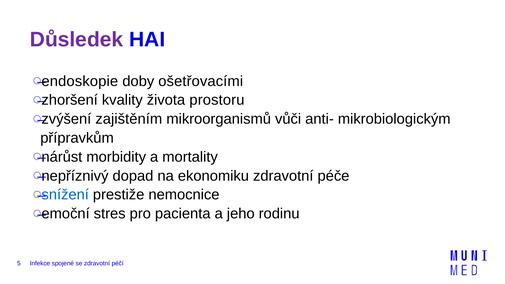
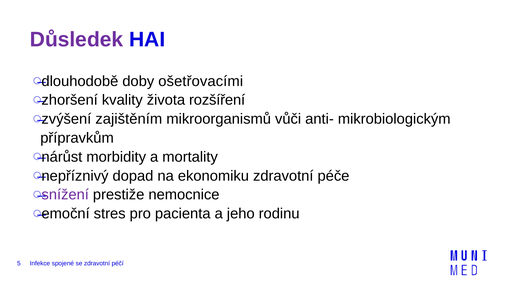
endoskopie: endoskopie -> dlouhodobě (80, 81)
prostoru: prostoru -> rozšíření (217, 100)
snížení colour: blue -> purple (65, 195)
